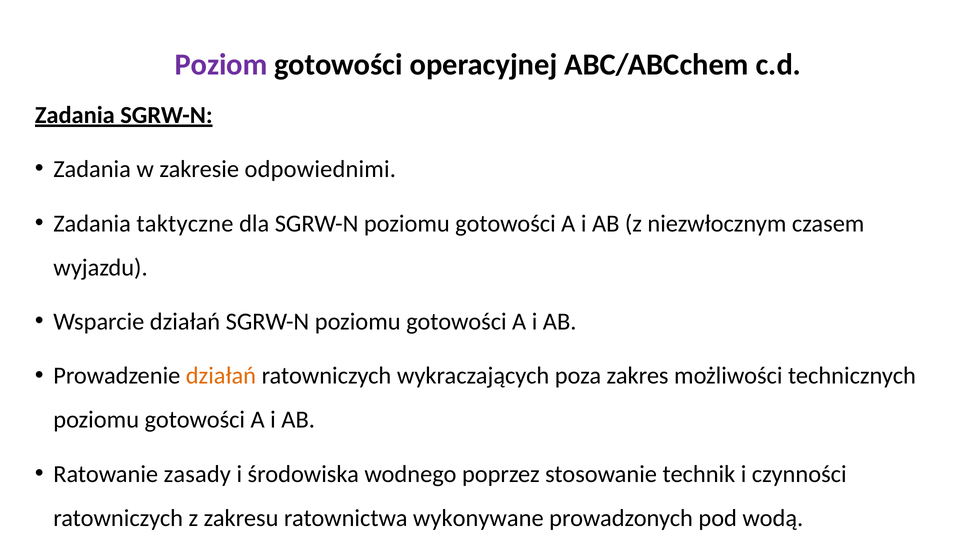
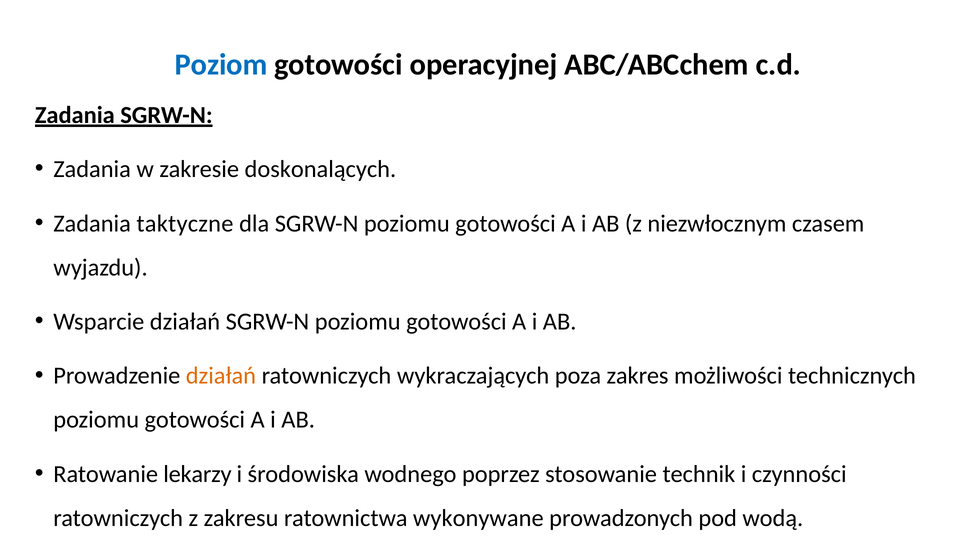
Poziom colour: purple -> blue (221, 65)
odpowiednimi: odpowiednimi -> doskonalących (320, 169)
zasady: zasady -> lekarzy (197, 474)
